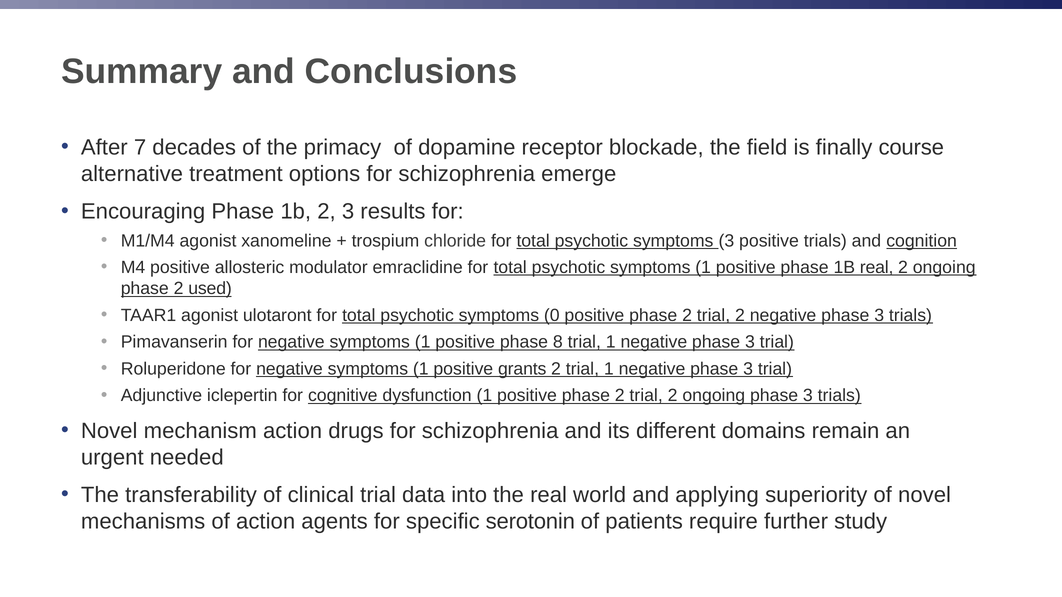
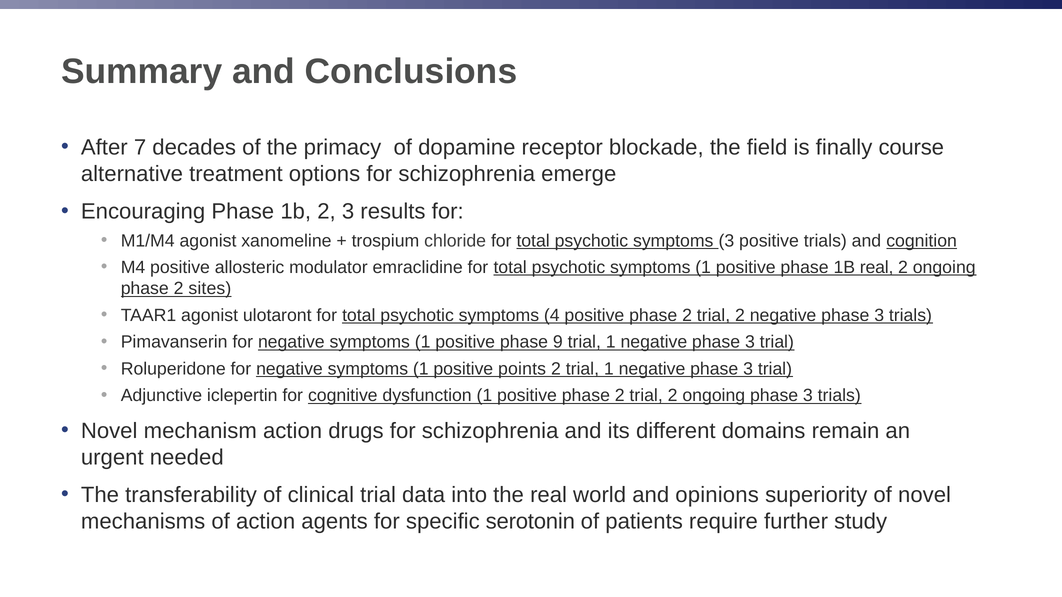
used: used -> sites (210, 289)
0: 0 -> 4 (552, 316)
8: 8 -> 9 (558, 342)
grants: grants -> points (522, 369)
applying: applying -> opinions (717, 495)
